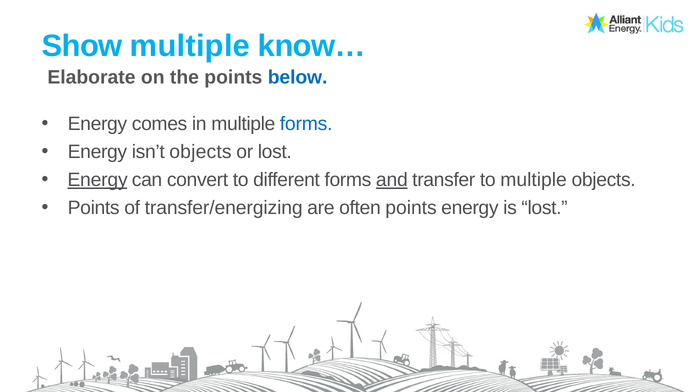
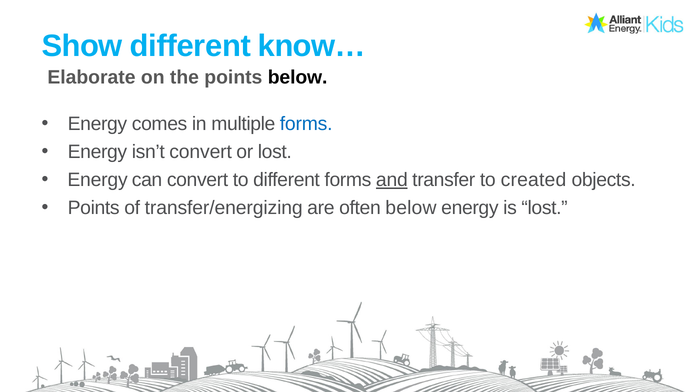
Show multiple: multiple -> different (190, 46)
below colour: blue -> black (298, 77)
isn’t objects: objects -> convert (201, 152)
Energy underline: present -> none (98, 180)
to multiple: multiple -> created (533, 180)
often points: points -> below (411, 207)
